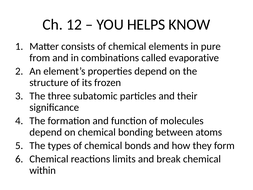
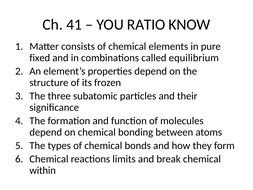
12: 12 -> 41 (74, 24)
HELPS: HELPS -> RATIO (146, 24)
from: from -> fixed (40, 58)
evaporative: evaporative -> equilibrium (194, 58)
